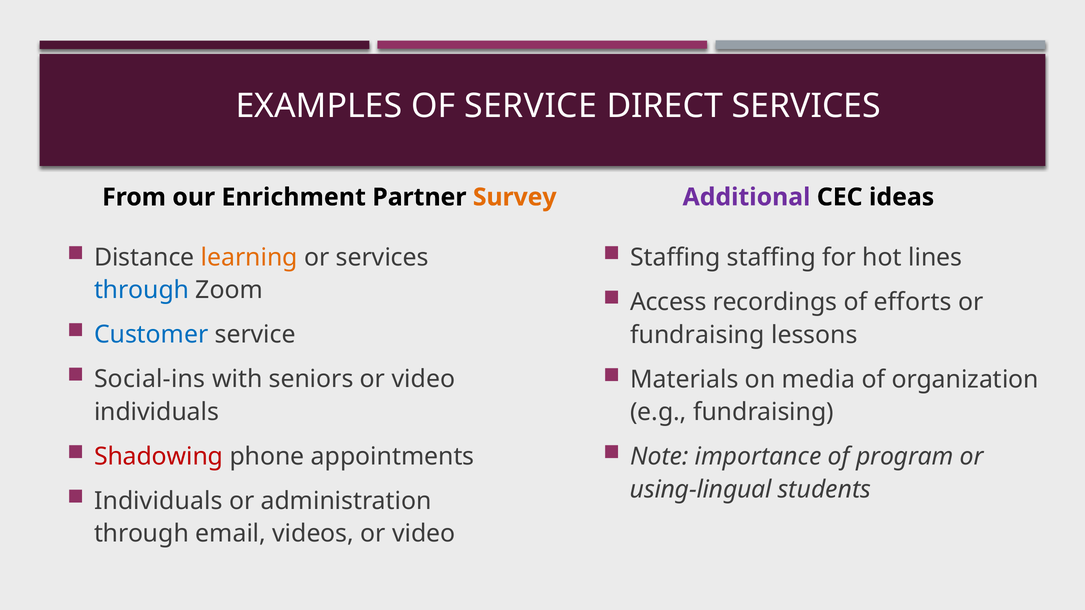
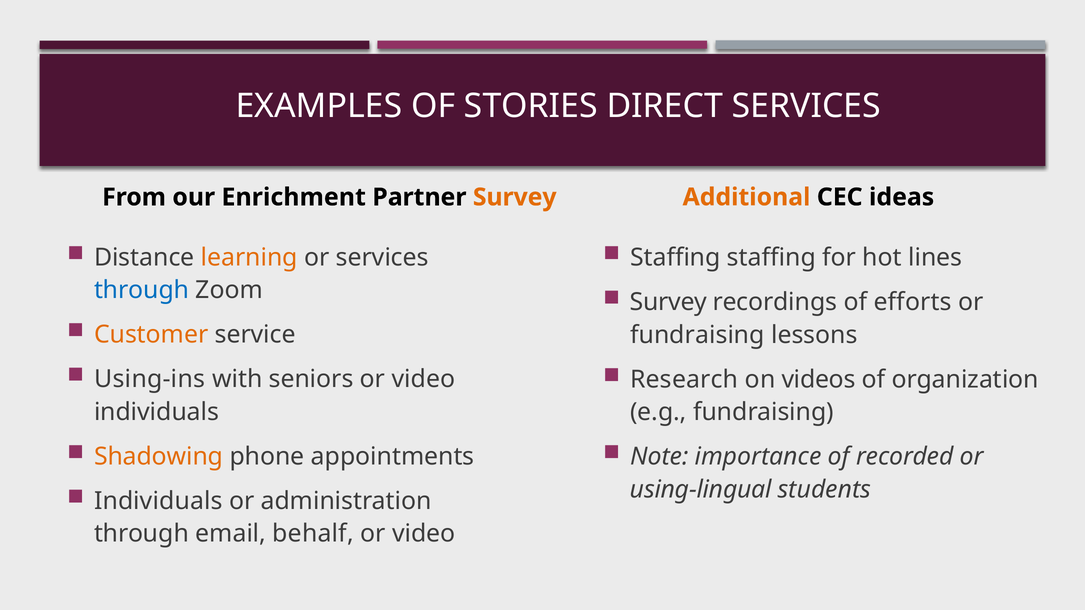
OF SERVICE: SERVICE -> STORIES (531, 106)
Additional colour: purple -> orange (747, 197)
Access: Access -> Survey (668, 302)
Customer colour: blue -> orange (151, 335)
Social-ins: Social-ins -> Using-ins (150, 379)
Materials: Materials -> Research (684, 380)
media: media -> videos (819, 380)
Shadowing colour: red -> orange (159, 457)
program: program -> recorded (905, 457)
videos: videos -> behalf (313, 534)
